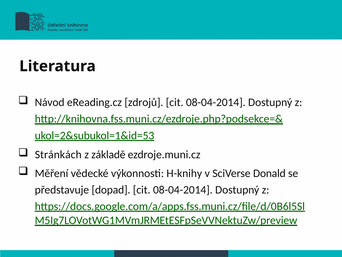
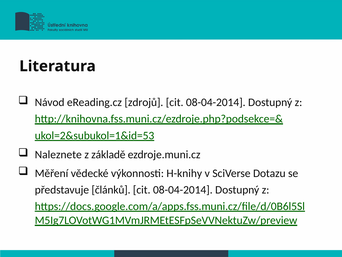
Stránkách: Stránkách -> Naleznete (58, 154)
Donald: Donald -> Dotazu (269, 173)
dopad: dopad -> článků (111, 189)
